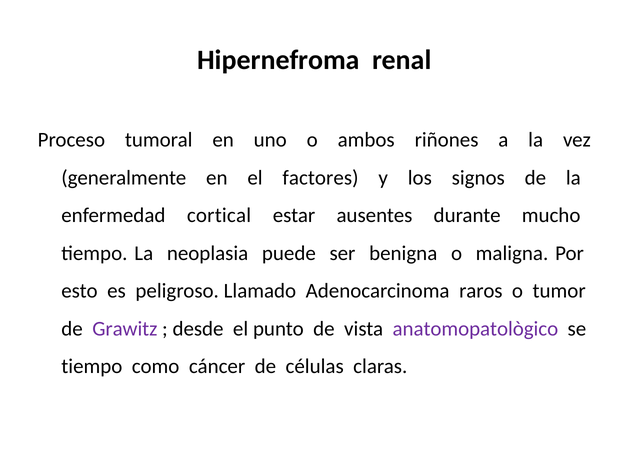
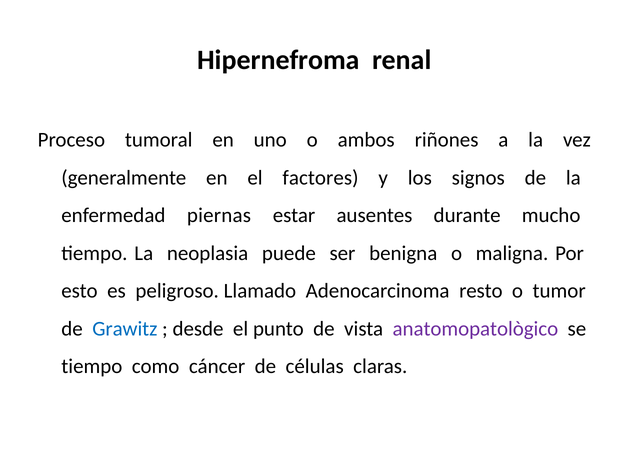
cortical: cortical -> piernas (219, 215)
raros: raros -> resto (481, 291)
Grawitz colour: purple -> blue (125, 329)
